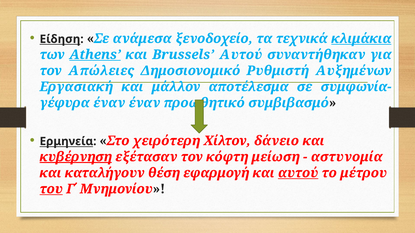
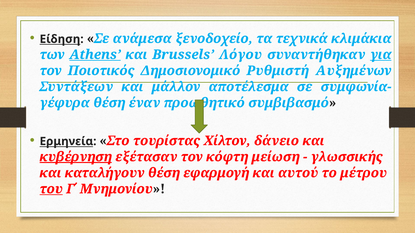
κλιμάκια underline: present -> none (361, 39)
Brussels Αυτού: Αυτού -> Λόγου (240, 55)
για underline: none -> present (381, 55)
Απώλειες: Απώλειες -> Ποιοτικός (101, 71)
Εργασιακή: Εργασιακή -> Συντάξεων (76, 87)
έναν: έναν -> θέση (109, 103)
χειρότερη: χειρότερη -> τουρίστας (167, 141)
αστυνομία: αστυνομία -> γλωσσικής (347, 157)
αυτού underline: present -> none (298, 173)
